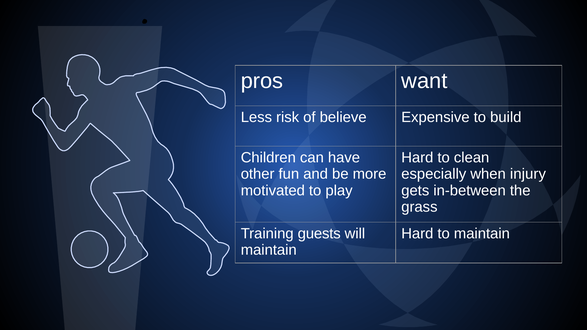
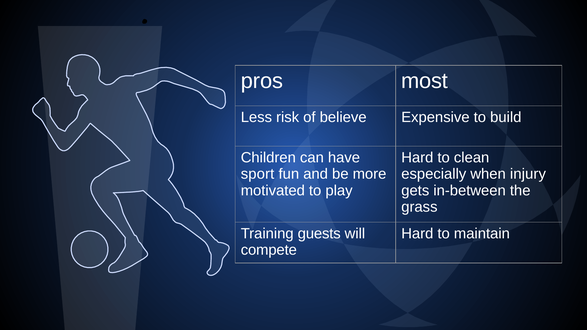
want: want -> most (424, 81)
other: other -> sport (258, 174)
maintain: maintain -> compete (269, 250)
